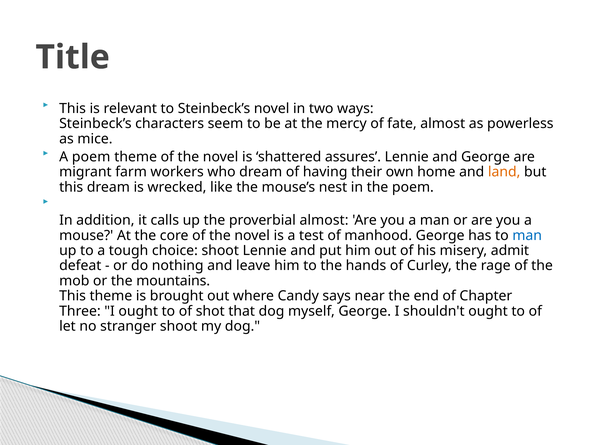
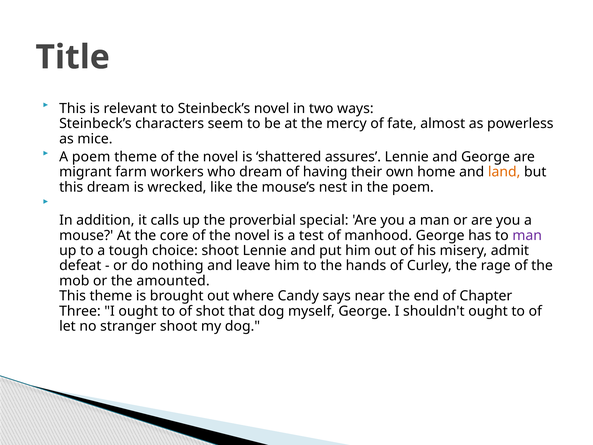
proverbial almost: almost -> special (324, 220)
man colour: blue -> purple (527, 235)
mountains: mountains -> amounted (173, 281)
